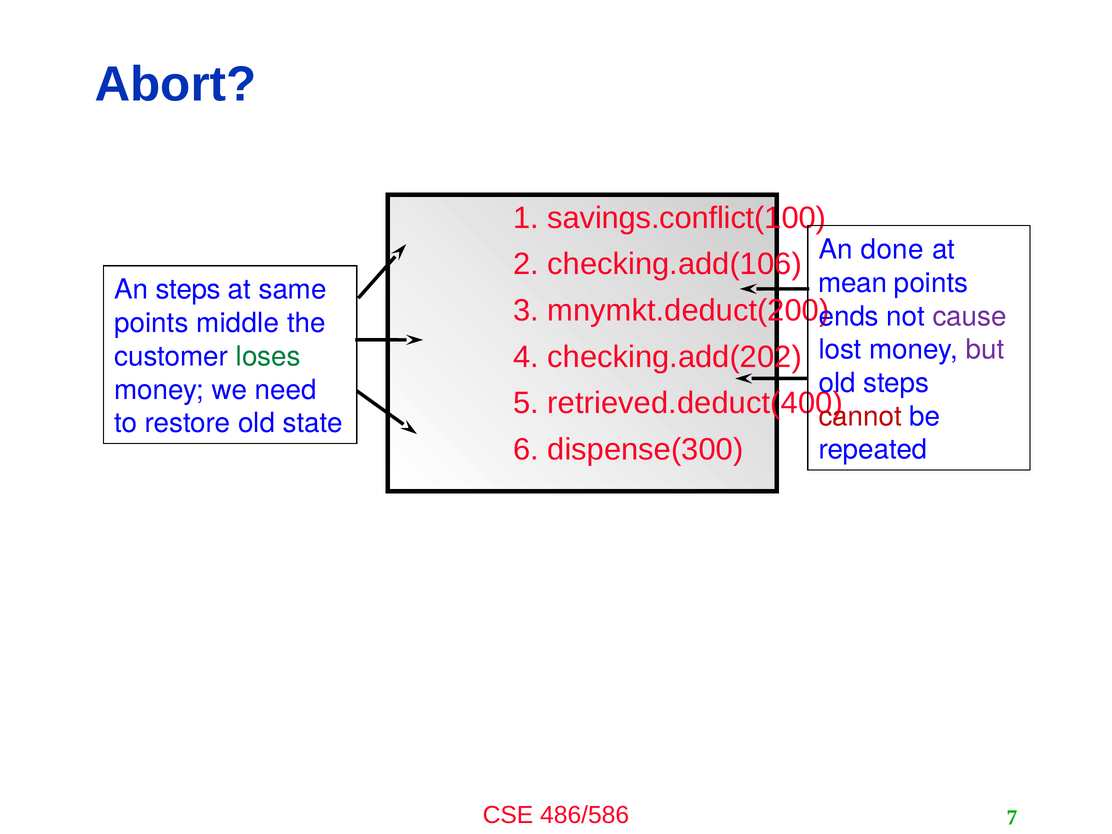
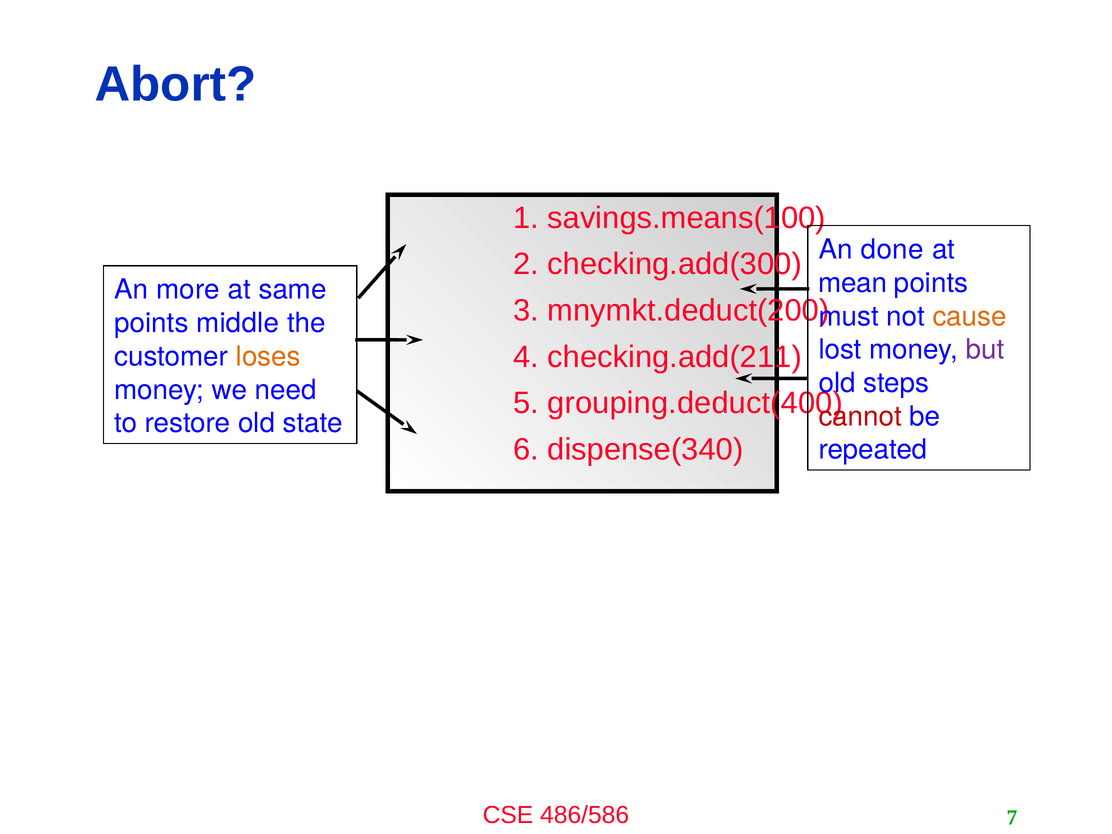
savings.conflict(100: savings.conflict(100 -> savings.means(100 (687, 218)
checking.add(106: checking.add(106 -> checking.add(300 (675, 264)
An steps: steps -> more (188, 290)
ends: ends -> must (849, 316)
cause colour: purple -> orange (970, 316)
checking.add(202: checking.add(202 -> checking.add(211 (675, 357)
loses colour: green -> orange (268, 357)
retrieved.deduct(400: retrieved.deduct(400 -> grouping.deduct(400 (695, 403)
dispense(300: dispense(300 -> dispense(340 (645, 450)
